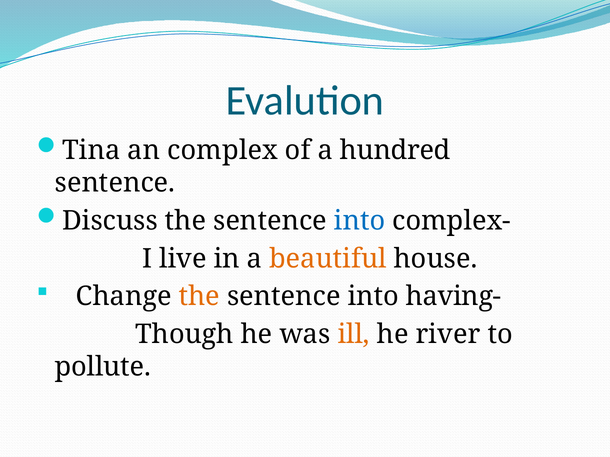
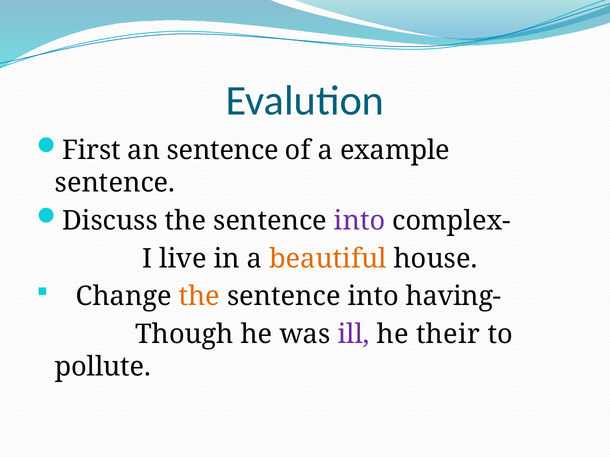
Tina: Tina -> First (91, 150)
an complex: complex -> sentence (223, 150)
hundred: hundred -> example (395, 150)
into colour: blue -> purple (360, 221)
ill colour: orange -> purple (354, 335)
river: river -> their (448, 335)
